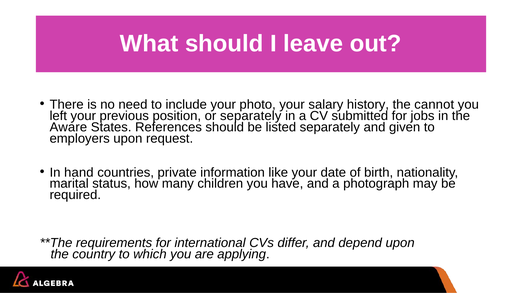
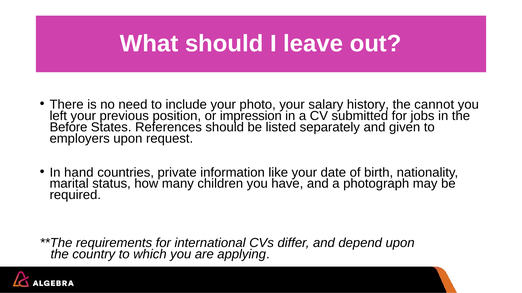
or separately: separately -> impression (251, 116)
Aware: Aware -> Before (68, 127)
